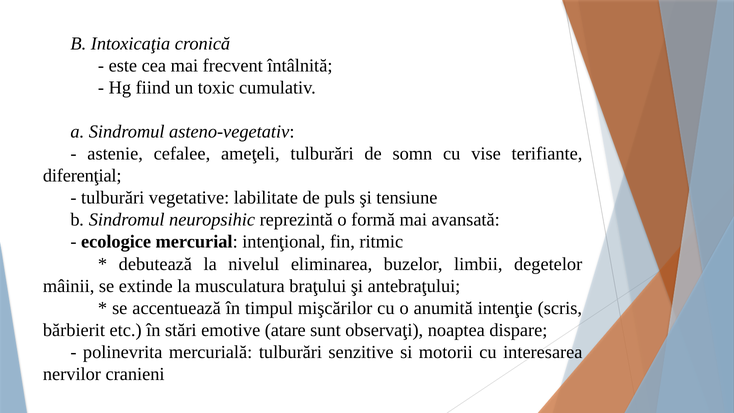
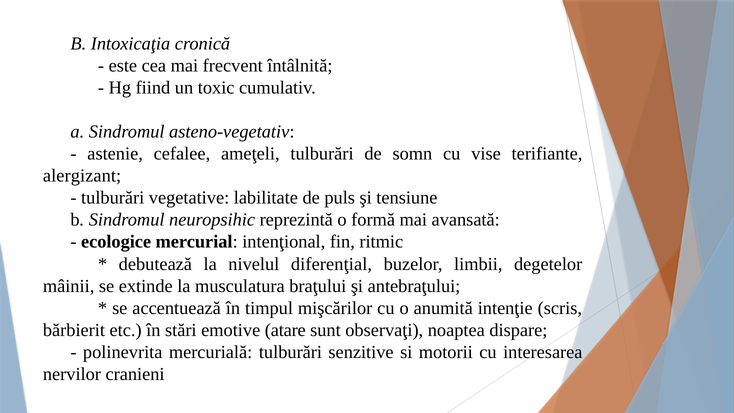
diferenţial: diferenţial -> alergizant (82, 176)
eliminarea: eliminarea -> diferenţial (331, 264)
